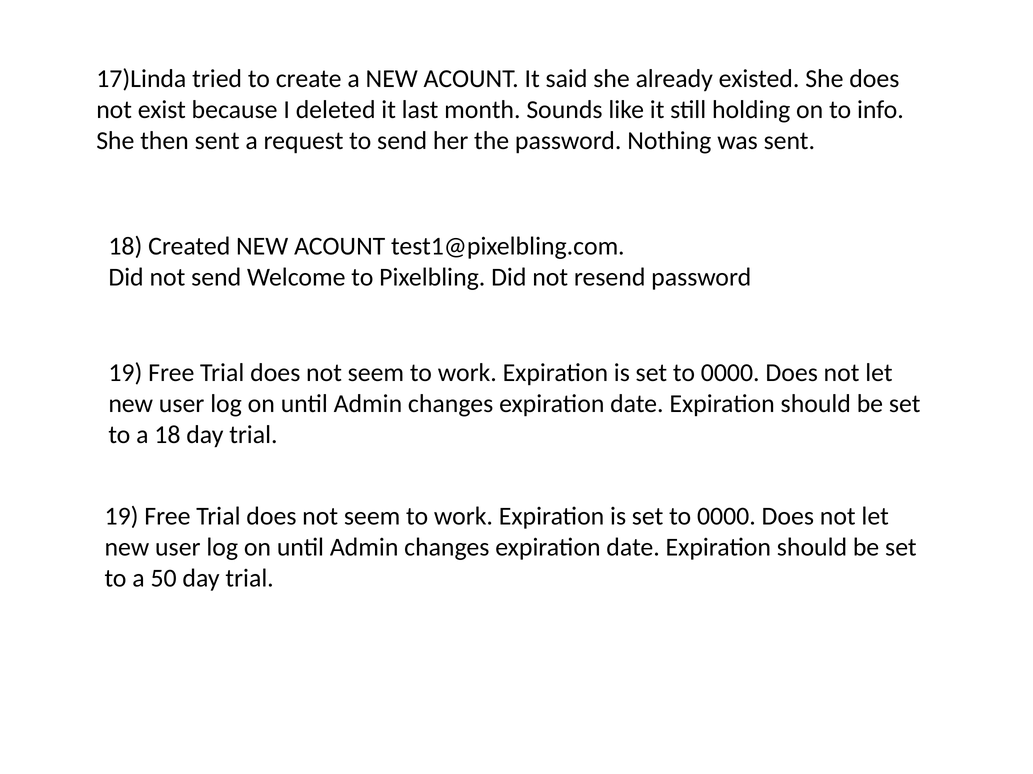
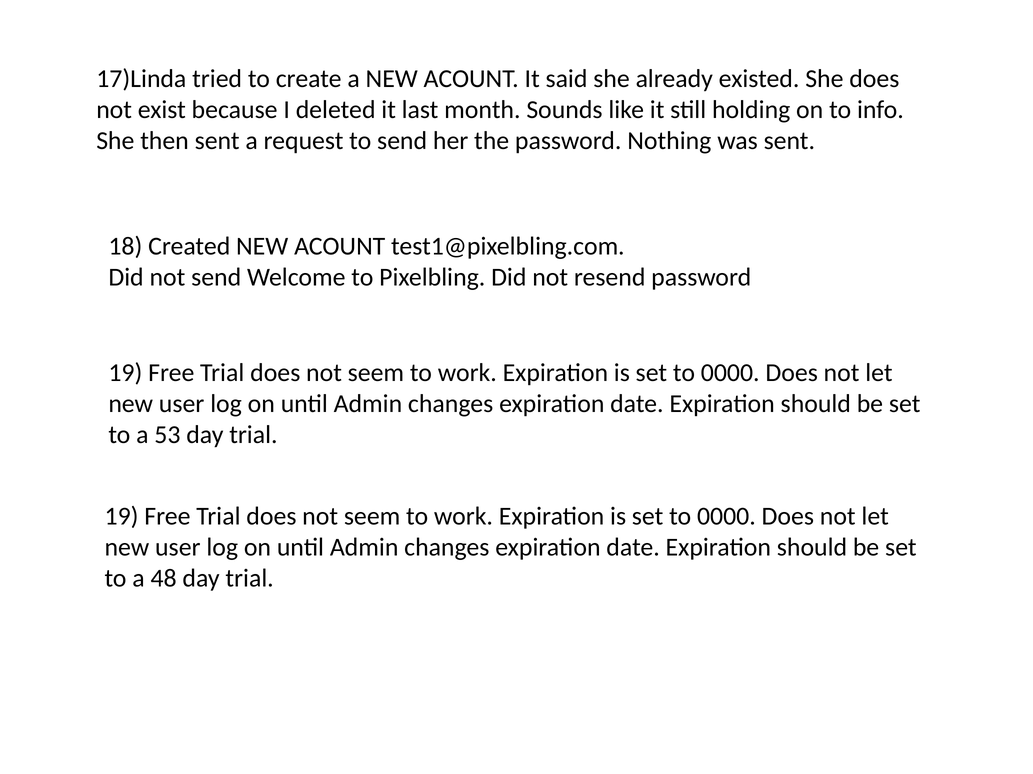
a 18: 18 -> 53 (167, 435)
50: 50 -> 48 (164, 579)
